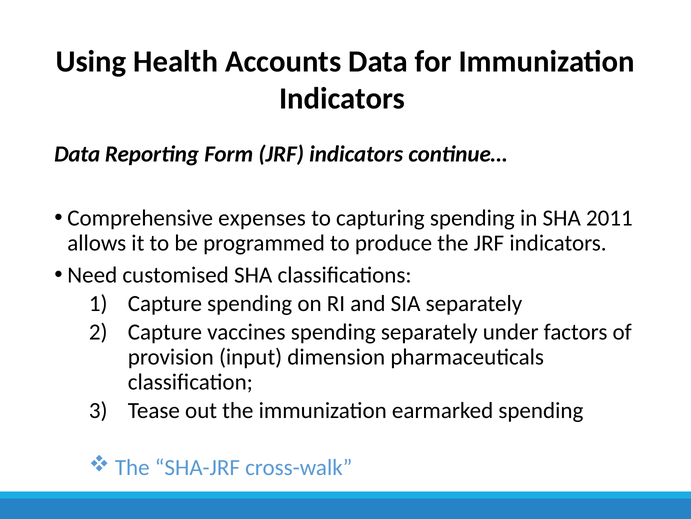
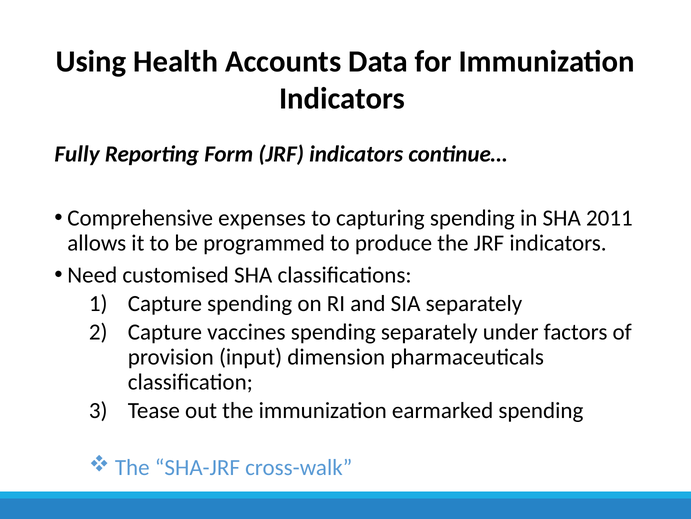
Data: Data -> Fully (77, 154)
